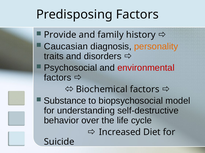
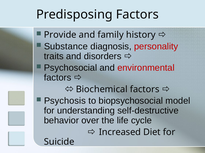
Caucasian: Caucasian -> Substance (66, 47)
personality colour: orange -> red (156, 47)
Substance: Substance -> Psychosis (65, 101)
